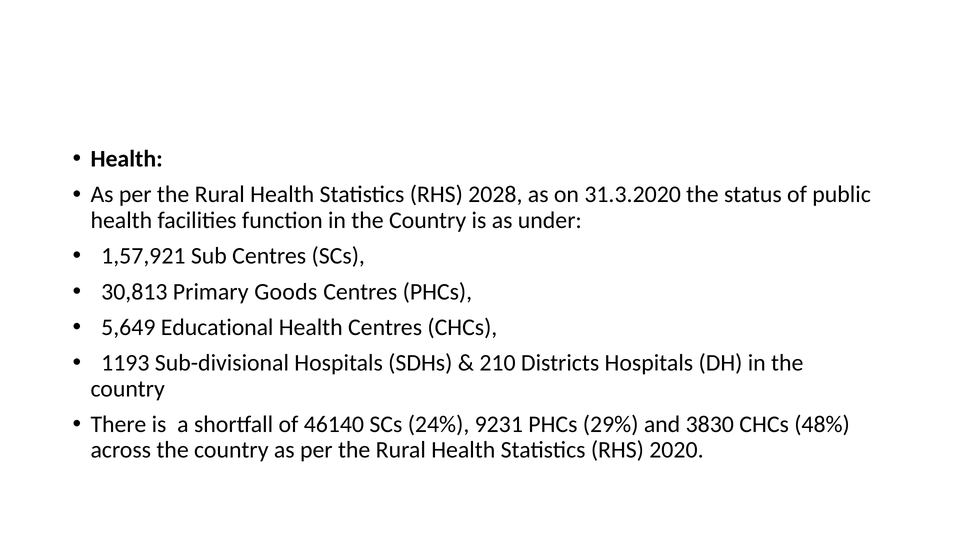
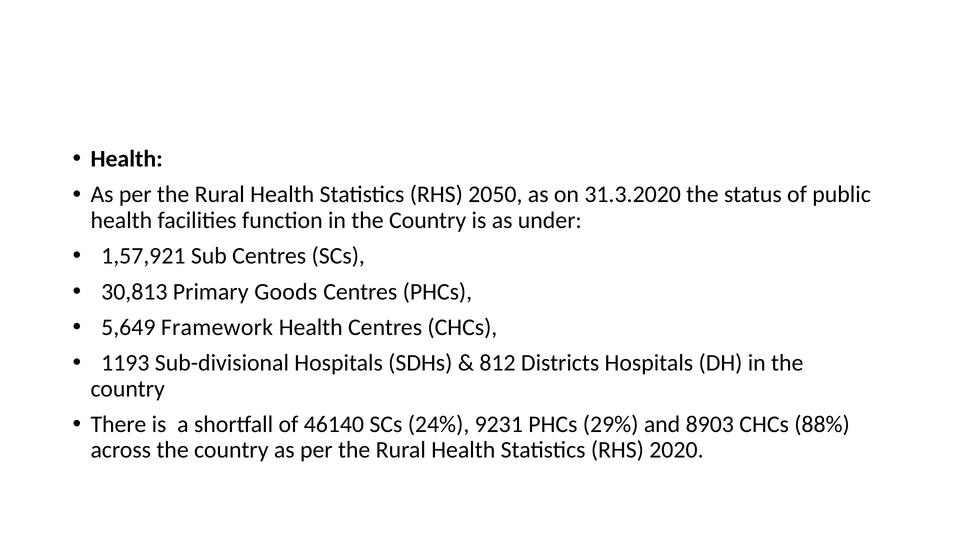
2028: 2028 -> 2050 (495, 195)
Educational: Educational -> Framework (217, 327)
210: 210 -> 812 (498, 363)
3830: 3830 -> 8903 (710, 424)
48%: 48% -> 88% (822, 424)
